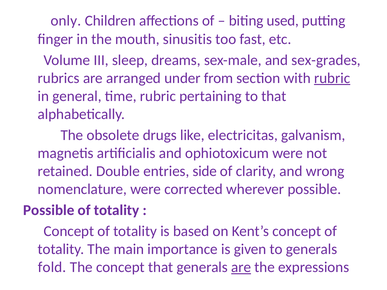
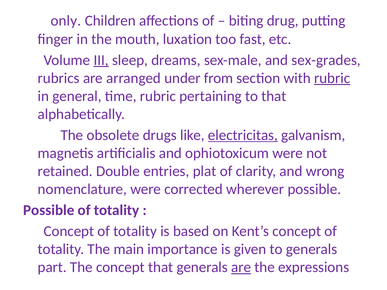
used: used -> drug (283, 21)
sinusitis: sinusitis -> luxation (188, 39)
III underline: none -> present (101, 60)
electricitas underline: none -> present (243, 135)
side: side -> plat (205, 171)
fold: fold -> part (52, 267)
